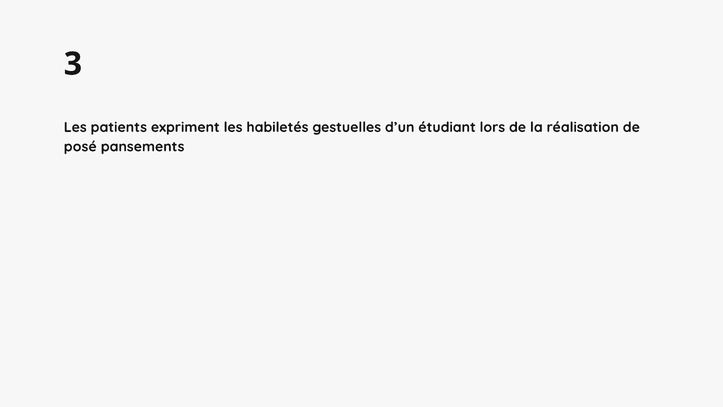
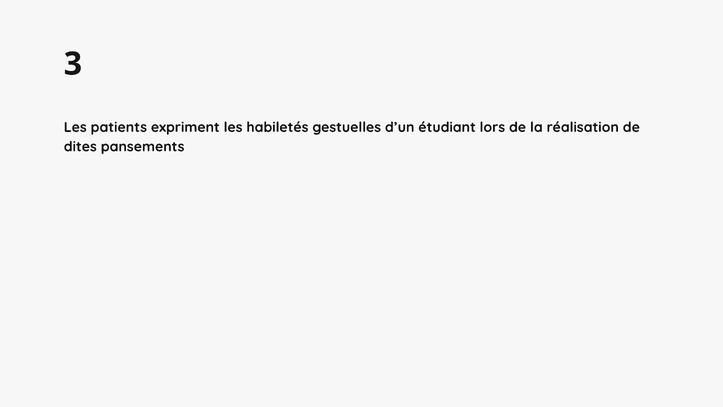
posé: posé -> dites (80, 147)
